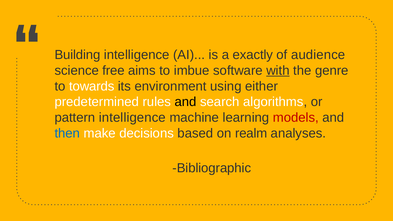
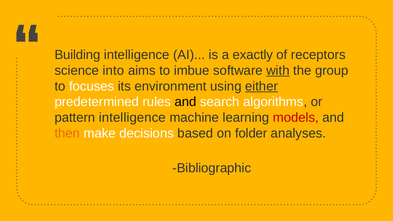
audience: audience -> receptors (318, 55)
free: free -> into (113, 70)
genre: genre -> group (332, 70)
towards: towards -> focuses (92, 86)
either underline: none -> present (262, 86)
then colour: blue -> orange (67, 133)
realm: realm -> folder (251, 133)
